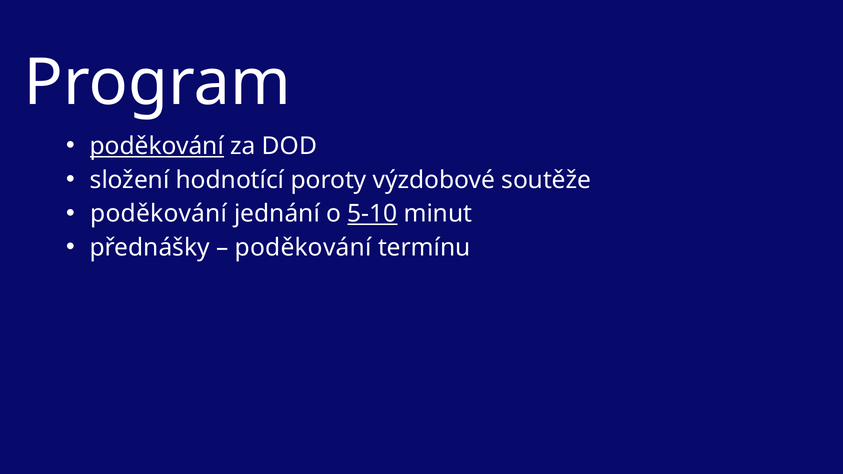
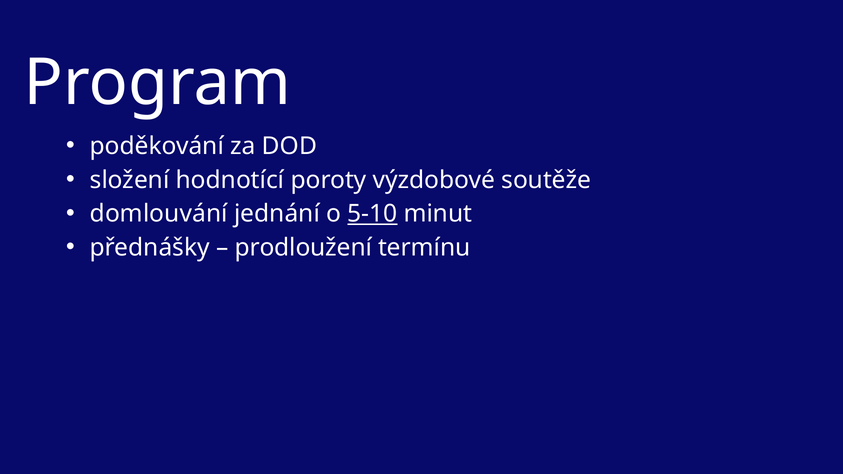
poděkování underline: present -> none (157, 146)
poděkování: poděkování -> domlouvání (159, 214)
poděkování: poděkování -> prodloužení (303, 248)
